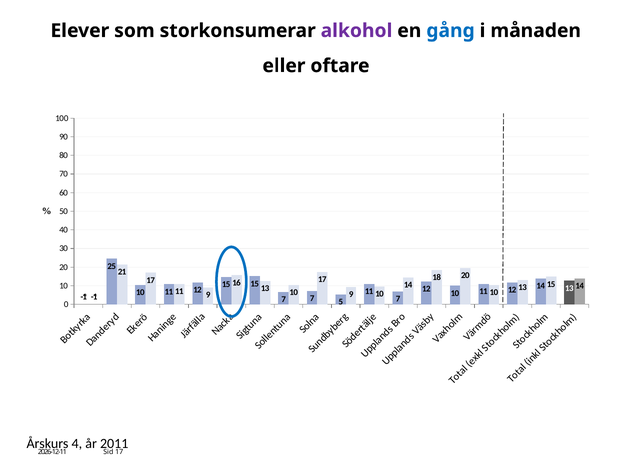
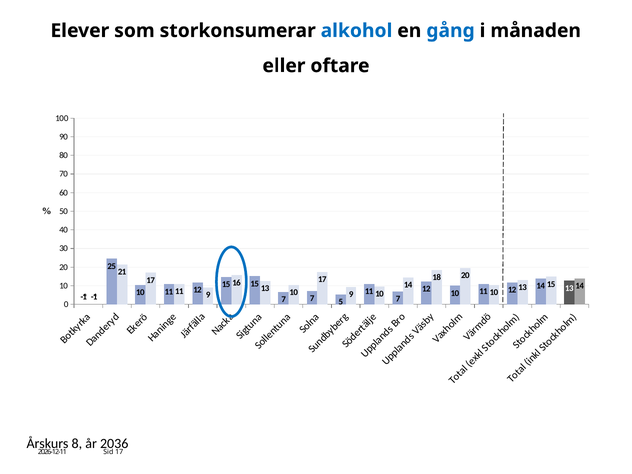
alkohol colour: purple -> blue (356, 31)
4: 4 -> 8 (77, 444)
2011: 2011 -> 2036 (114, 444)
